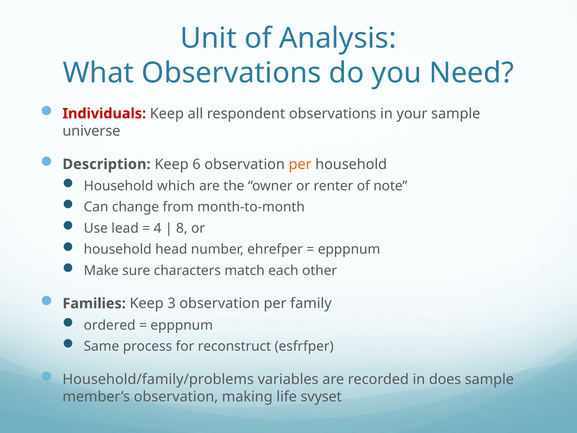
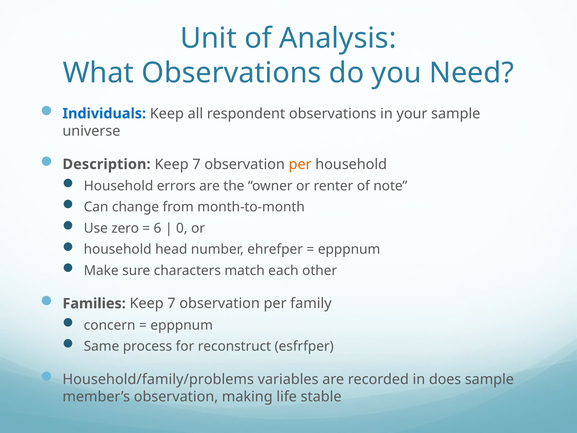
Individuals colour: red -> blue (104, 114)
6: 6 -> 7 (197, 164)
which: which -> errors (176, 186)
lead: lead -> zero (125, 228)
4: 4 -> 6 (158, 228)
8: 8 -> 0 (182, 228)
Families Keep 3: 3 -> 7 (172, 303)
ordered: ordered -> concern (110, 325)
svyset: svyset -> stable (321, 396)
